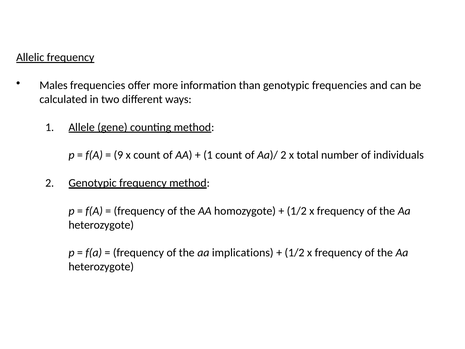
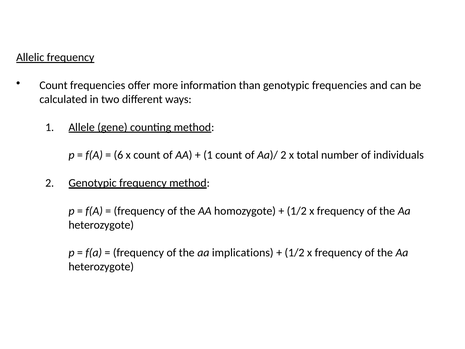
Males: Males -> Count (53, 85)
9: 9 -> 6 (118, 155)
